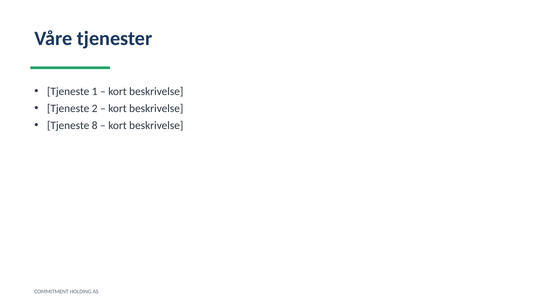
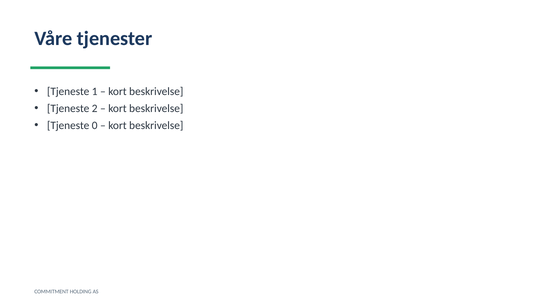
8: 8 -> 0 (95, 125)
